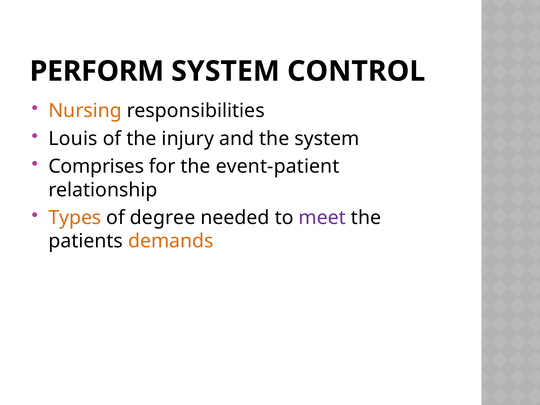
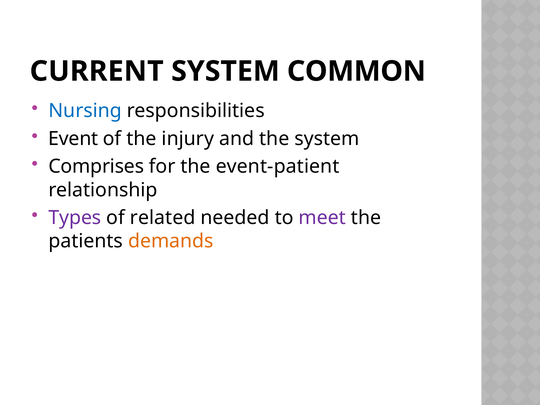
PERFORM: PERFORM -> CURRENT (97, 71)
CONTROL: CONTROL -> COMMON (356, 71)
Nursing colour: orange -> blue (85, 111)
Louis: Louis -> Event (73, 139)
Types colour: orange -> purple (75, 218)
degree: degree -> related (163, 218)
